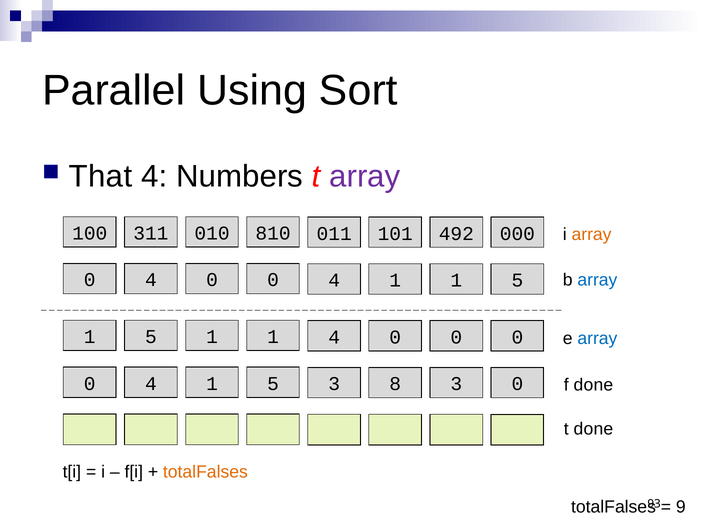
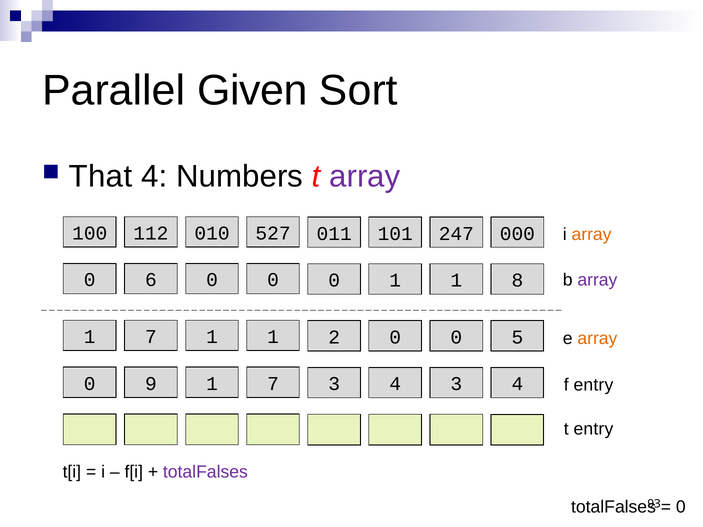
Using: Using -> Given (252, 91)
311: 311 -> 112 (151, 233)
810: 810 -> 527 (273, 233)
492: 492 -> 247 (456, 234)
array colour: blue -> purple (597, 280)
4: 4 -> 6 (151, 280)
0 0 4: 4 -> 0 (334, 281)
1 1 5: 5 -> 8 (517, 281)
5: 5 -> 7 (151, 337)
1 4: 4 -> 2 (334, 337)
0 0 0: 0 -> 5 (517, 337)
array colour: blue -> orange (597, 339)
4: 4 -> 9 (151, 384)
5: 5 -> 7 (273, 384)
8: 8 -> 4 (395, 384)
0: 0 -> 4 (517, 384)
f done: done -> entry (593, 385)
t done: done -> entry (593, 429)
totalFalses colour: orange -> purple (205, 472)
9: 9 -> 0 (681, 507)
